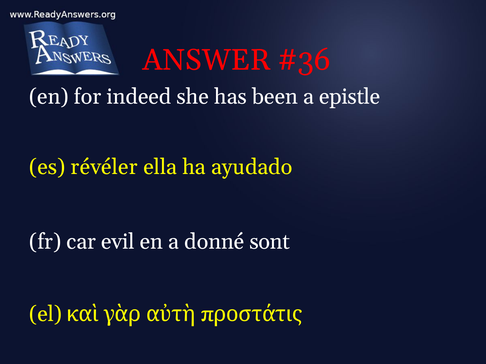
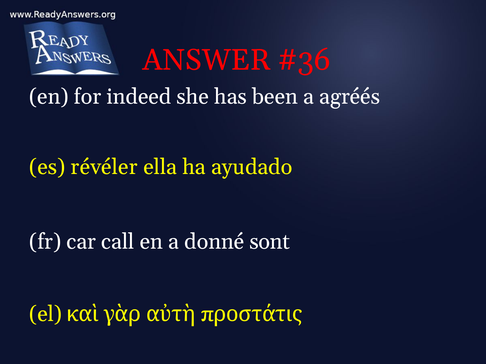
epistle: epistle -> agréés (350, 97)
evil: evil -> call (118, 242)
